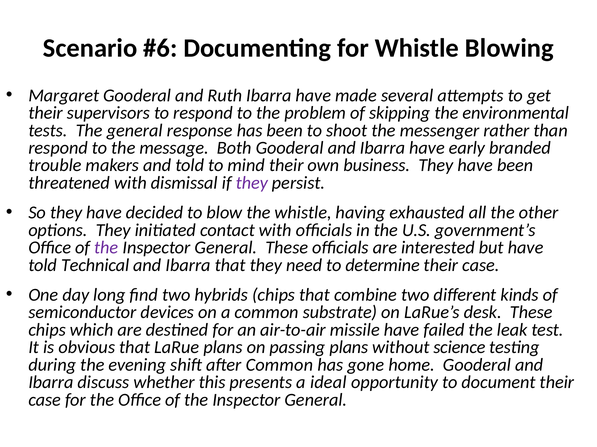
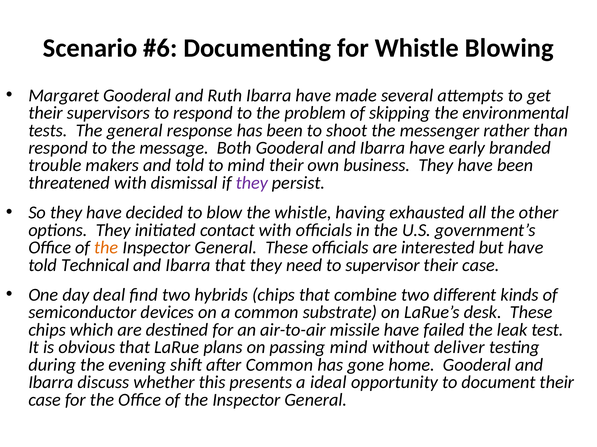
the colour: purple -> orange (106, 248)
determine: determine -> supervisor (383, 265)
long: long -> deal (109, 295)
passing plans: plans -> mind (349, 348)
science: science -> deliver (459, 348)
